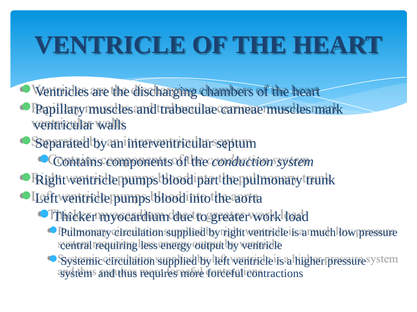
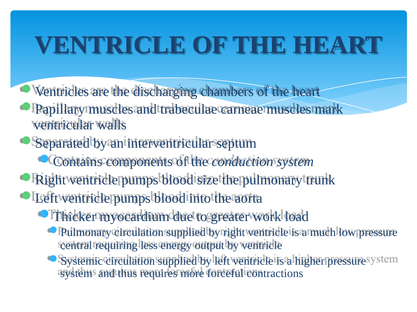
part: part -> size (208, 180)
